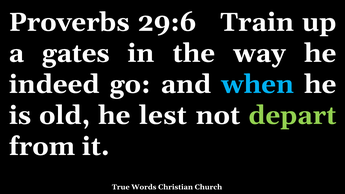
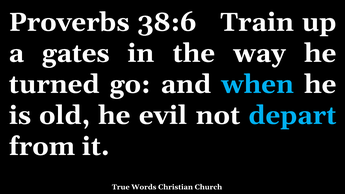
29:6: 29:6 -> 38:6 (167, 22)
indeed: indeed -> turned (54, 84)
lest: lest -> evil (163, 115)
depart colour: light green -> light blue (292, 115)
